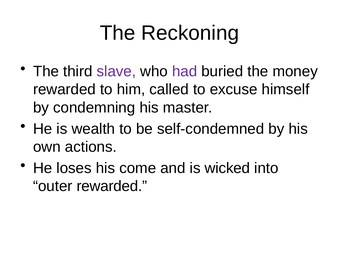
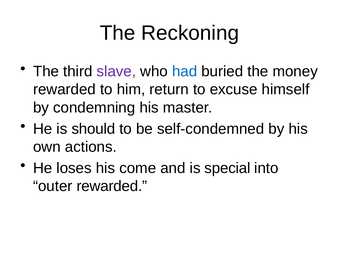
had colour: purple -> blue (185, 71)
called: called -> return (169, 89)
wealth: wealth -> should (93, 128)
wicked: wicked -> special (227, 168)
